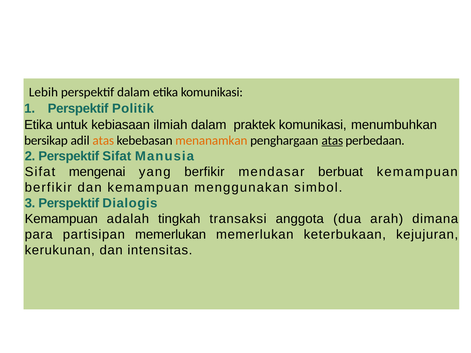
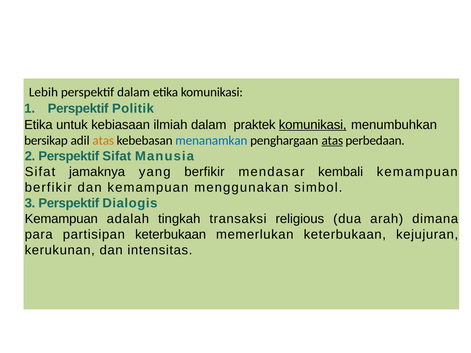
komunikasi underline: none -> present (313, 125)
menanamkan colour: orange -> blue (211, 141)
mengenai: mengenai -> jamaknya (97, 172)
berbuat: berbuat -> kembali (341, 172)
anggota: anggota -> religious (300, 219)
partisipan memerlukan: memerlukan -> keterbukaan (171, 235)
